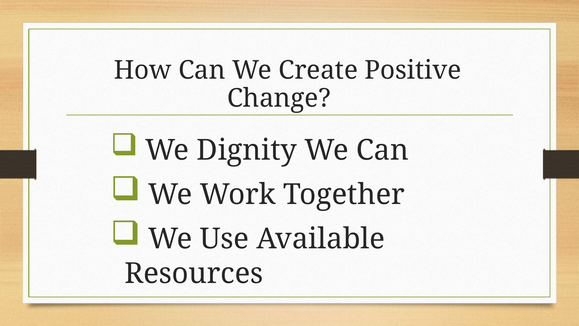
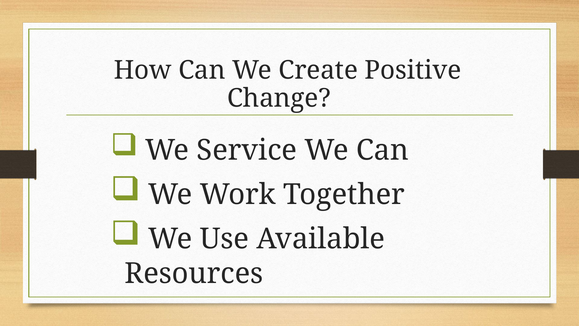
Dignity: Dignity -> Service (247, 150)
